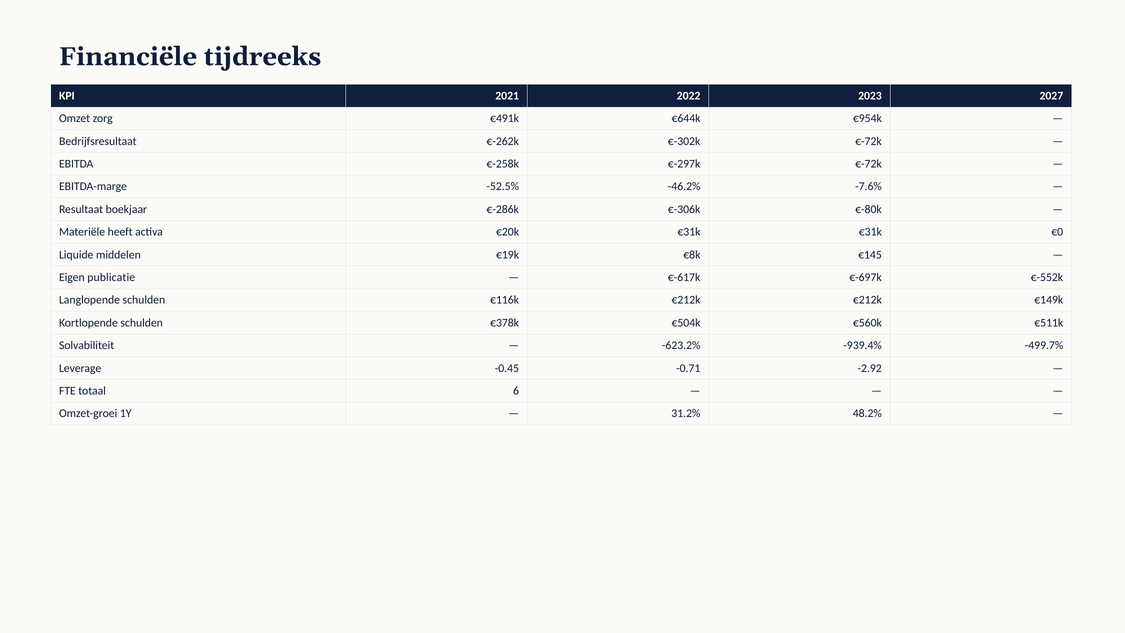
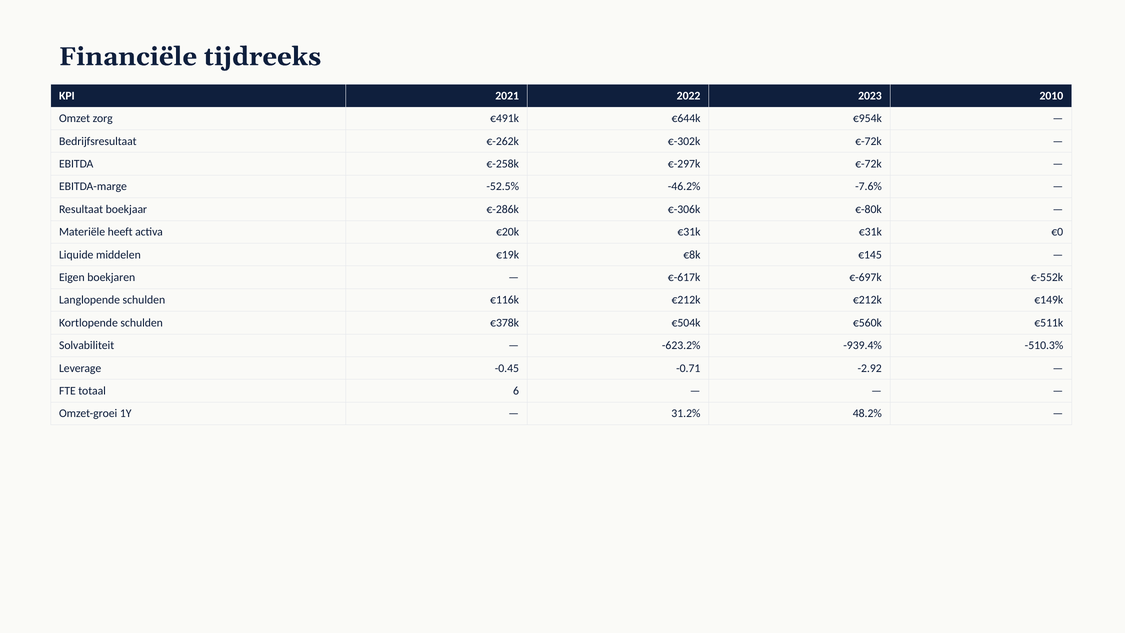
2027: 2027 -> 2010 (1051, 96)
publicatie: publicatie -> boekjaren (111, 277)
-499.7%: -499.7% -> -510.3% (1044, 345)
